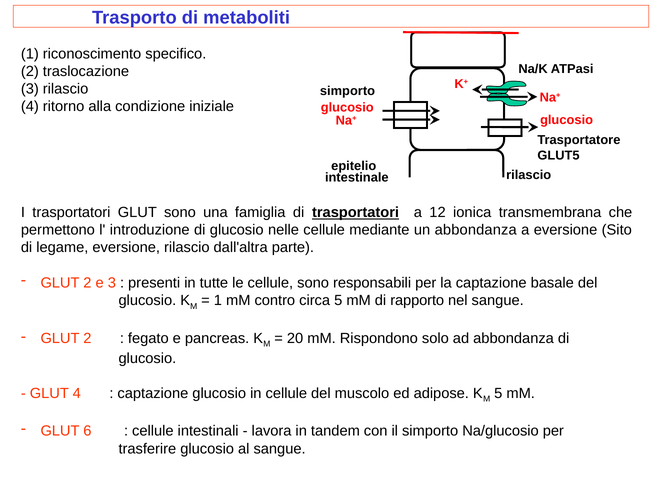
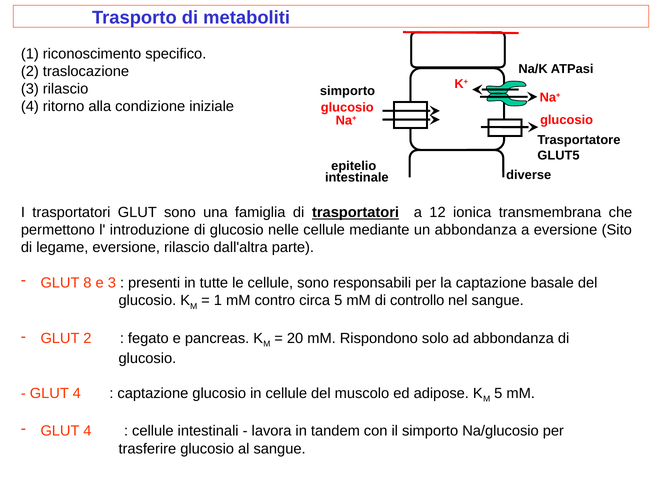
rilascio: rilascio -> diverse (529, 175)
2: 2 -> 8 (87, 283)
rapporto: rapporto -> controllo (417, 300)
6: 6 -> 4 (87, 431)
